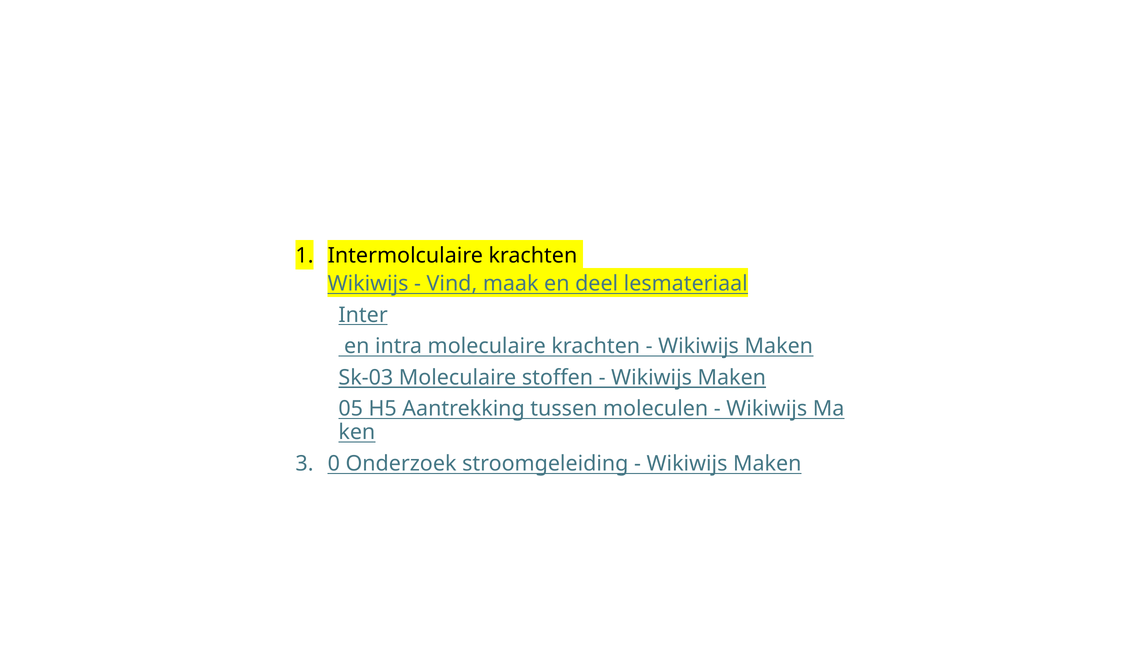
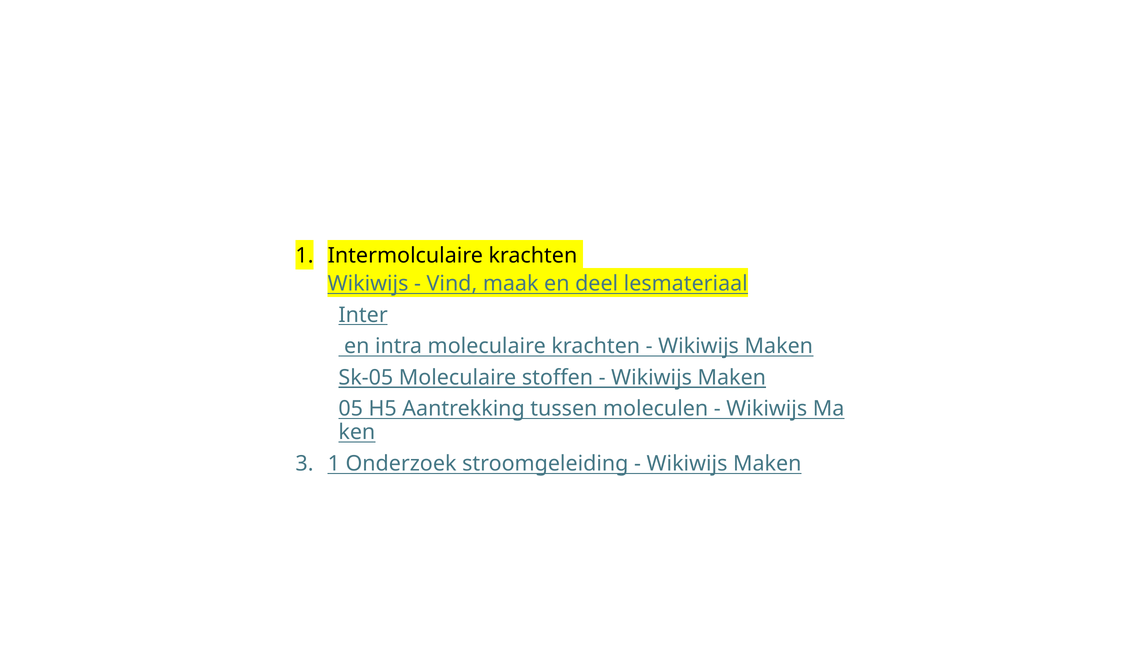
Sk-03: Sk-03 -> Sk-05 (366, 378)
3 0: 0 -> 1 (334, 464)
